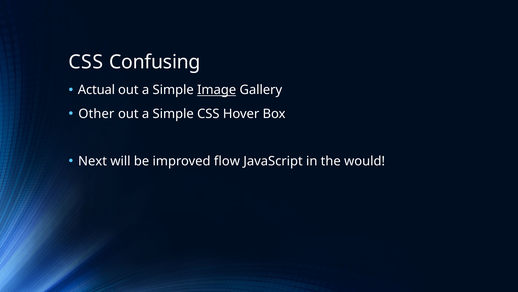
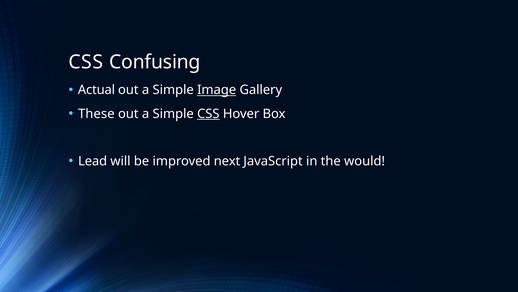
Other: Other -> These (96, 114)
CSS underline: none -> present (208, 114)
Next: Next -> Lead (93, 161)
flow: flow -> next (227, 161)
